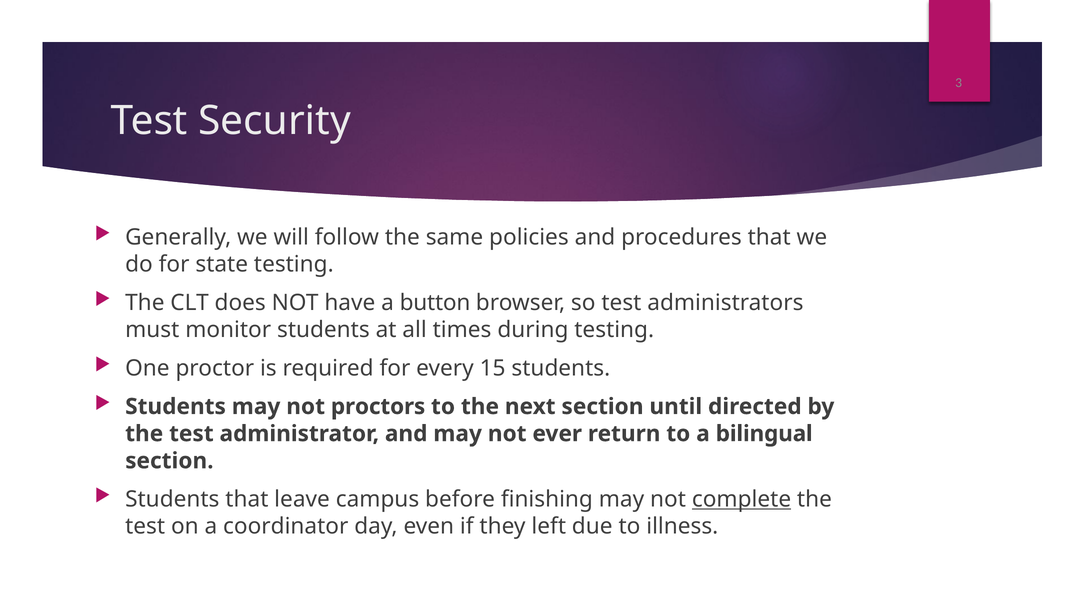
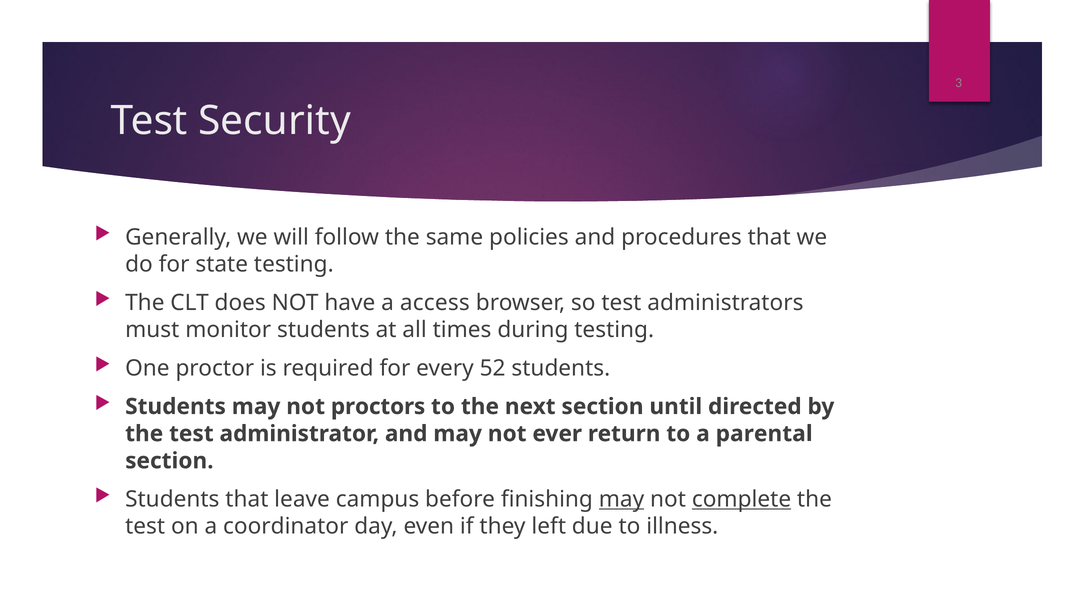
button: button -> access (435, 303)
15: 15 -> 52 (493, 368)
bilingual: bilingual -> parental (764, 434)
may underline: none -> present (622, 500)
